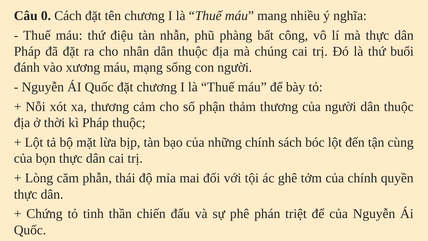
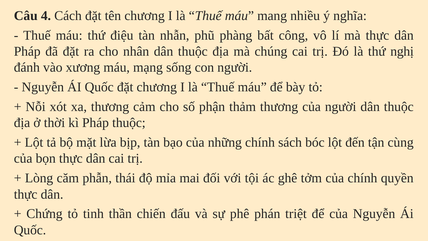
0: 0 -> 4 (46, 16)
buổi: buổi -> nghị (402, 51)
